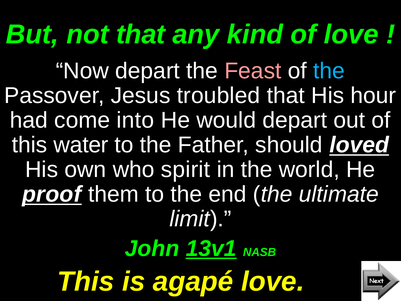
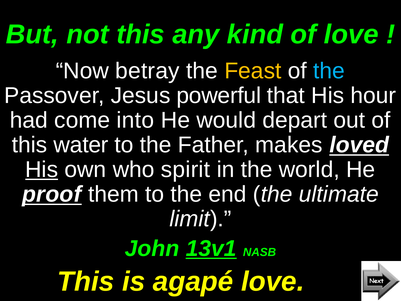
not that: that -> this (141, 34)
Now depart: depart -> betray (147, 71)
Feast colour: pink -> yellow (253, 71)
troubled: troubled -> powerful (219, 95)
should: should -> makes (289, 145)
His underline: none -> present (42, 169)
